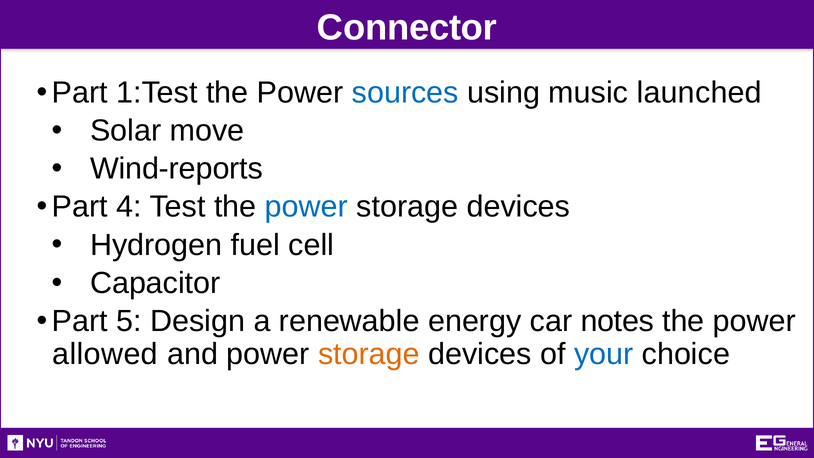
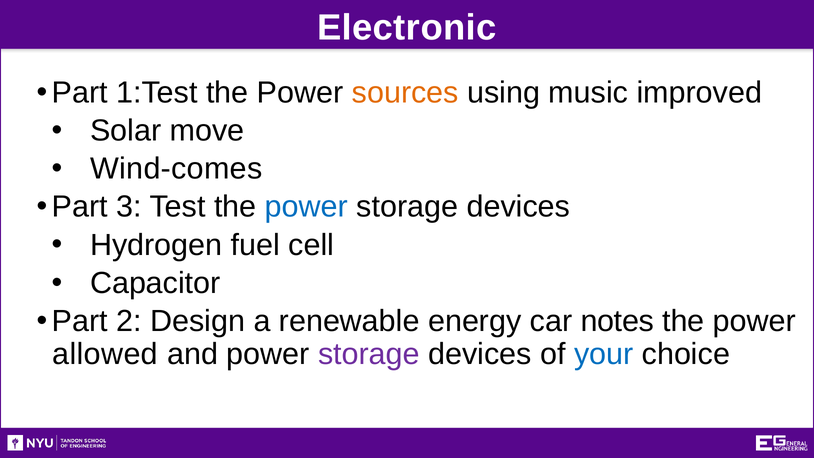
Connector: Connector -> Electronic (407, 27)
sources colour: blue -> orange (405, 93)
launched: launched -> improved (699, 93)
Wind-reports: Wind-reports -> Wind-comes (176, 169)
4: 4 -> 3 (129, 207)
5: 5 -> 2 (129, 321)
storage colour: orange -> purple (369, 354)
